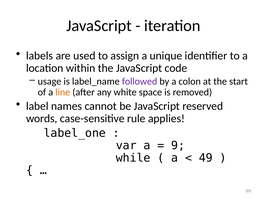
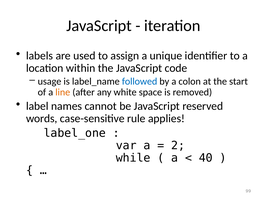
followed colour: purple -> blue (140, 81)
9: 9 -> 2 (178, 146)
49: 49 -> 40 (206, 158)
